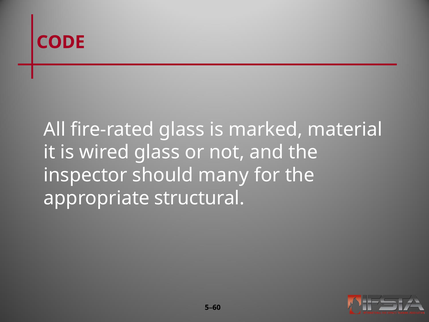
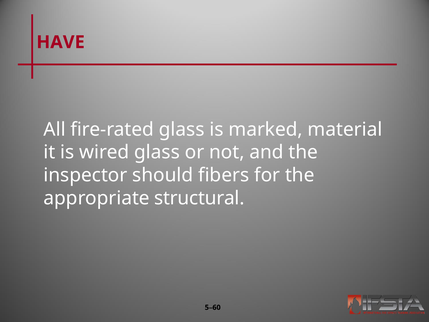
CODE: CODE -> HAVE (61, 42)
many: many -> fibers (224, 175)
